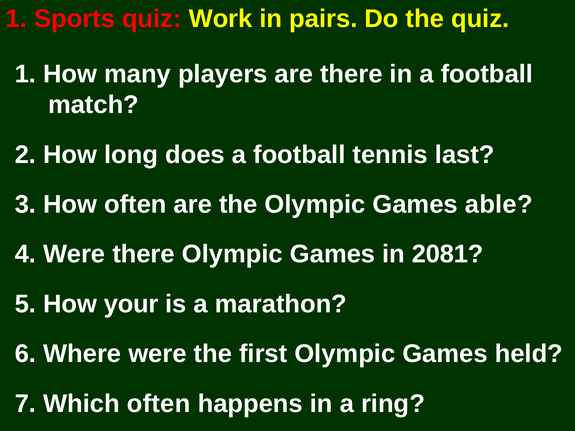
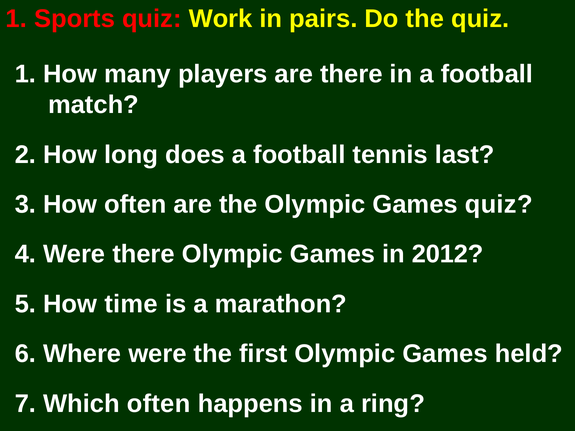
Games able: able -> quiz (499, 205)
2081: 2081 -> 2012 (448, 254)
your: your -> time (131, 304)
